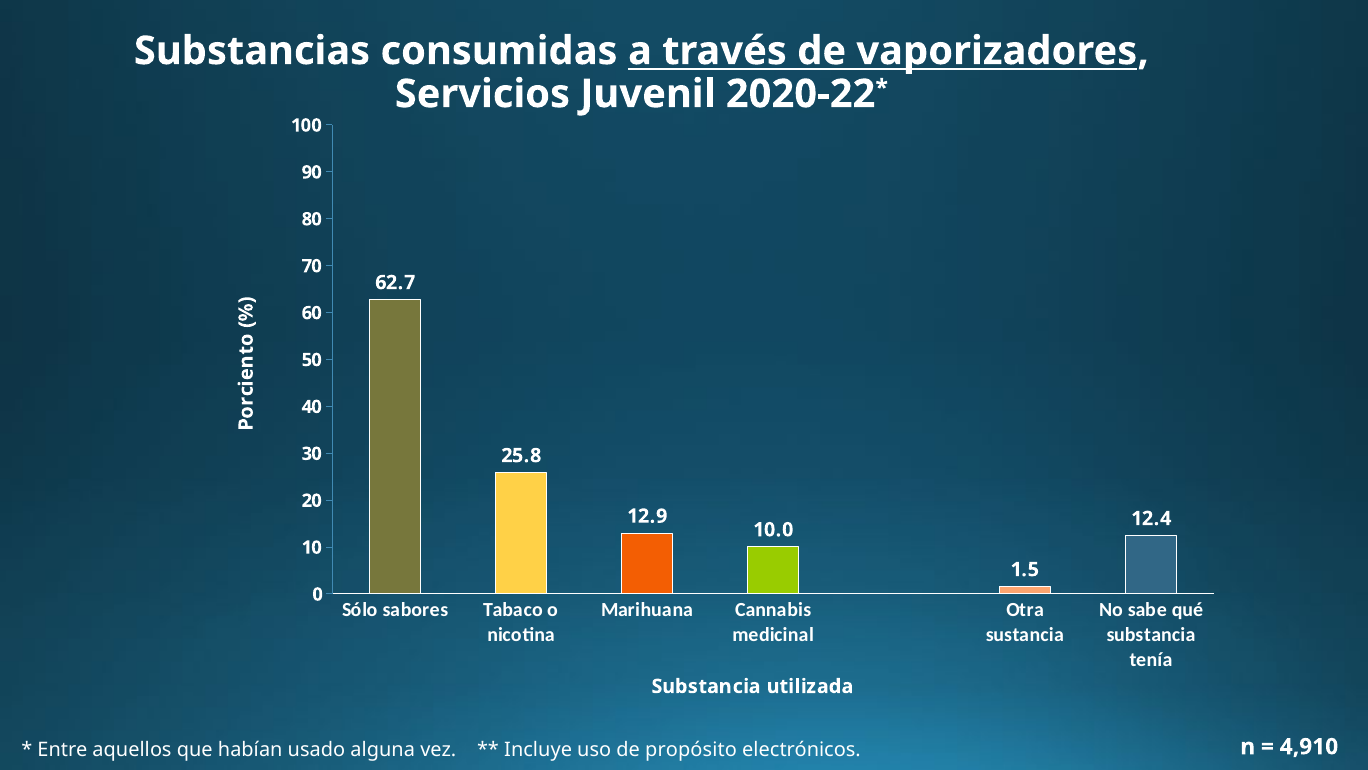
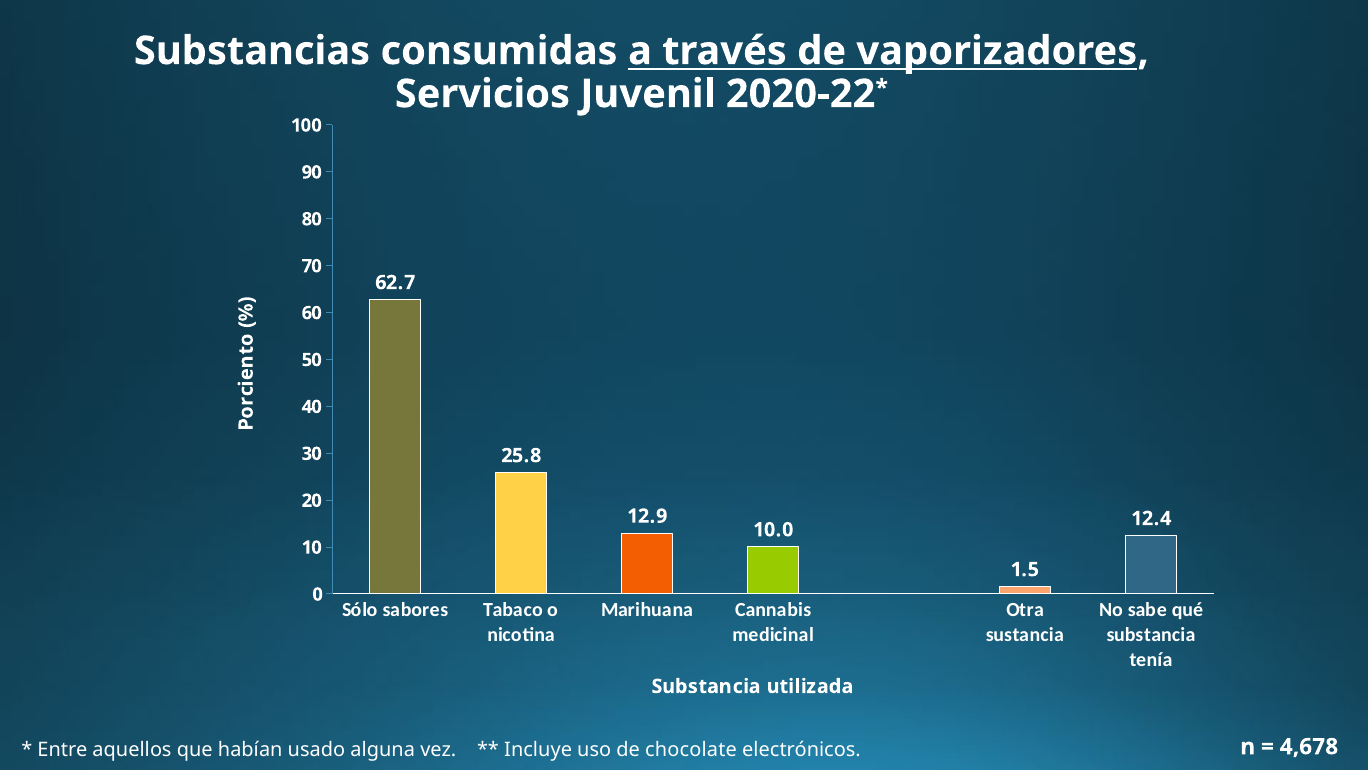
propósito: propósito -> chocolate (691, 749)
4,910: 4,910 -> 4,678 (1309, 746)
